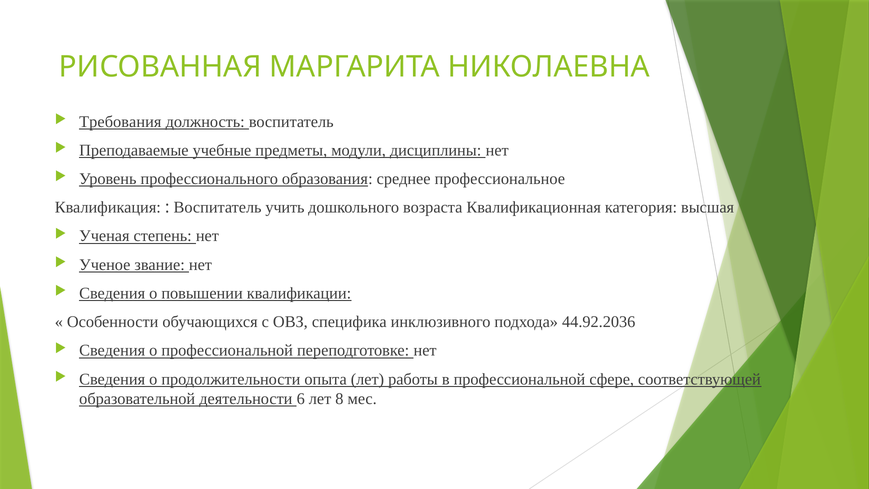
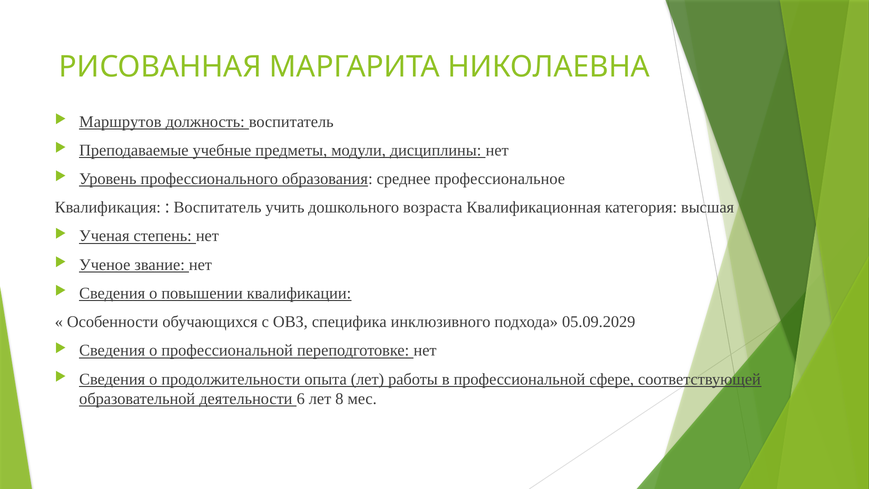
Требования: Требования -> Маршрутов (120, 122)
44.92.2036: 44.92.2036 -> 05.09.2029 (599, 322)
